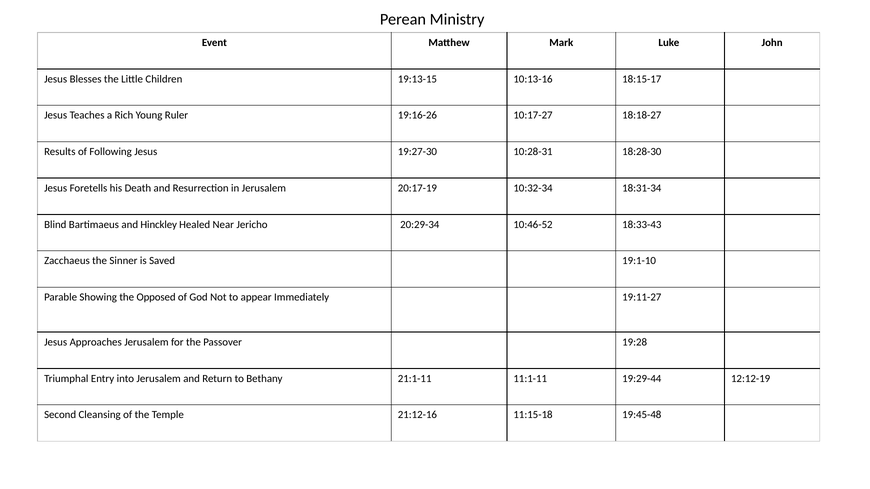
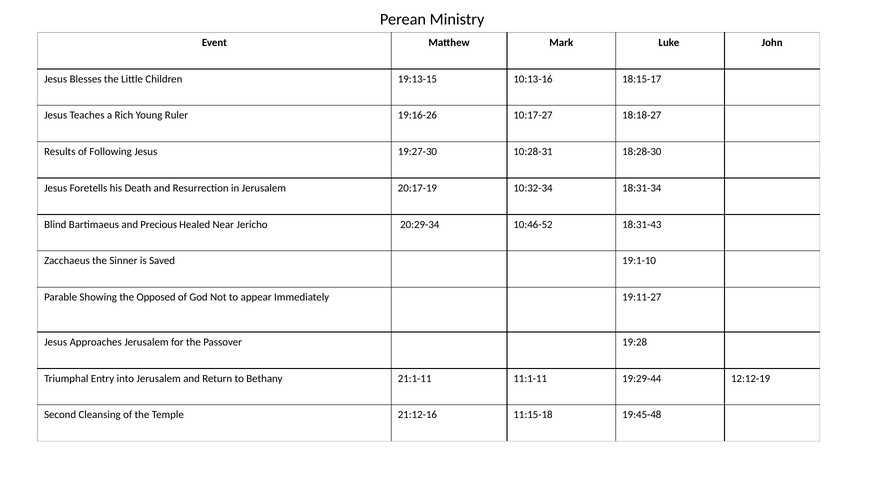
Hinckley: Hinckley -> Precious (159, 225)
18:33-43: 18:33-43 -> 18:31-43 (642, 225)
